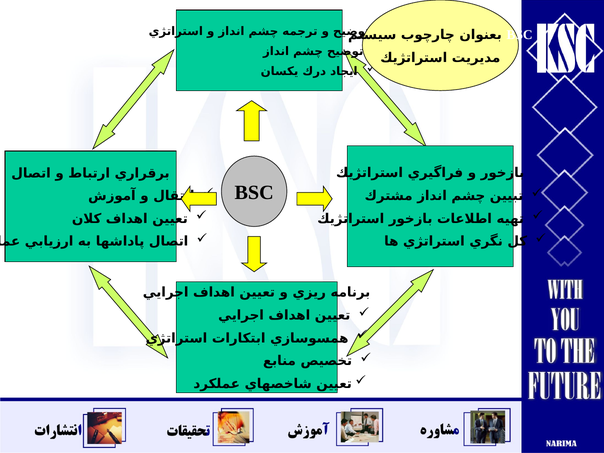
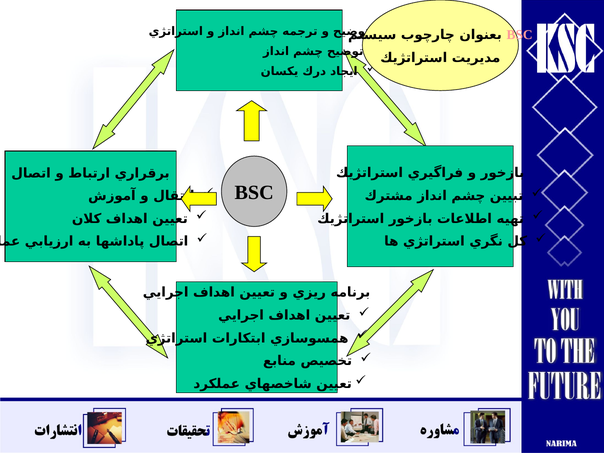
BSC colour: white -> pink (520, 35)
